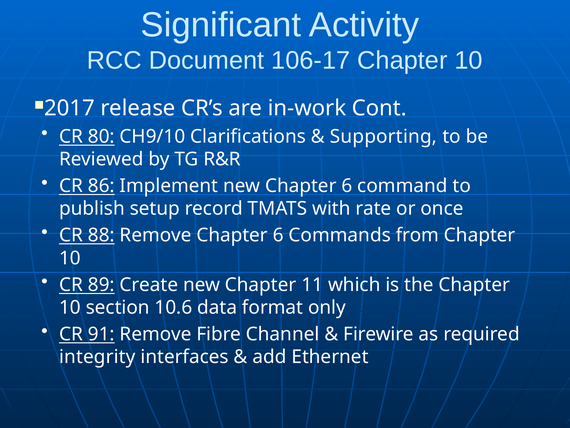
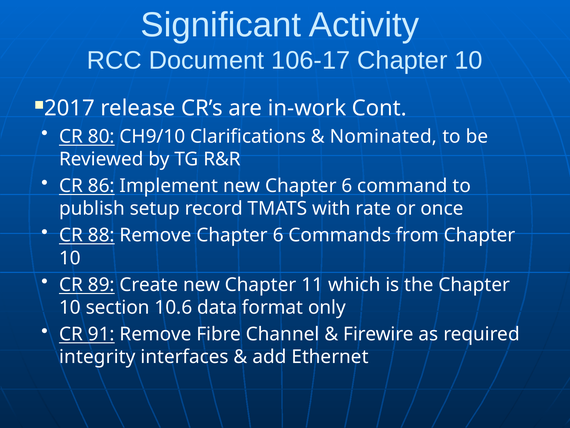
Supporting: Supporting -> Nominated (383, 136)
